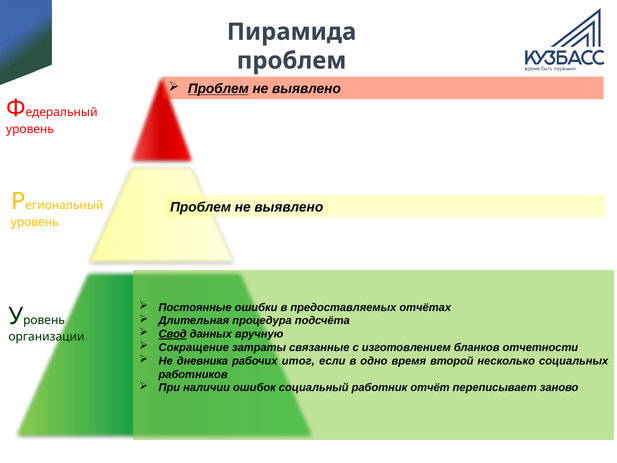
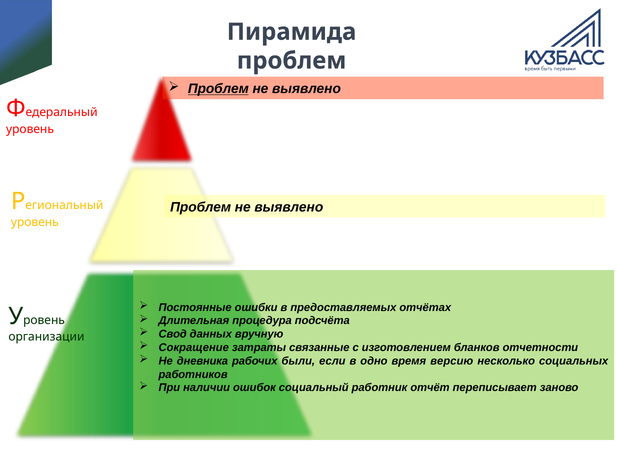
Свод underline: present -> none (173, 334)
итог: итог -> были (298, 361)
второй: второй -> версию (452, 361)
